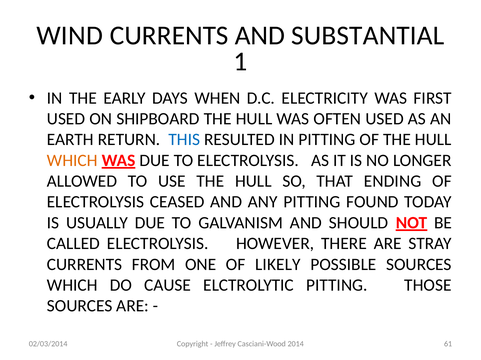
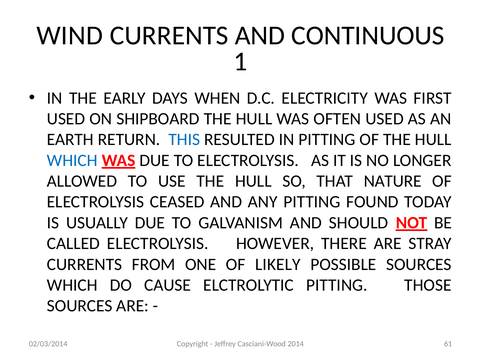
SUBSTANTIAL: SUBSTANTIAL -> CONTINUOUS (368, 35)
WHICH colour: orange -> blue (72, 161)
ENDING: ENDING -> NATURE (393, 182)
